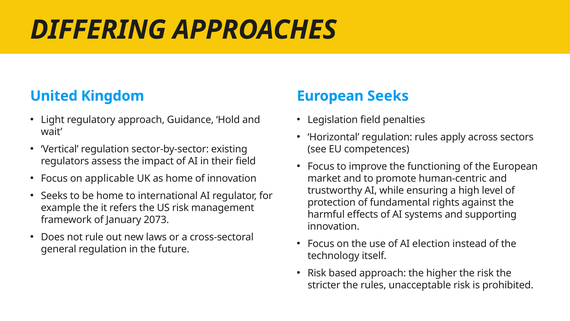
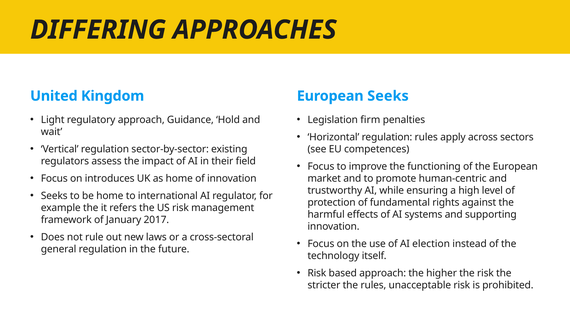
Legislation field: field -> firm (370, 120)
applicable: applicable -> introduces (110, 178)
2073: 2073 -> 2017 (156, 220)
